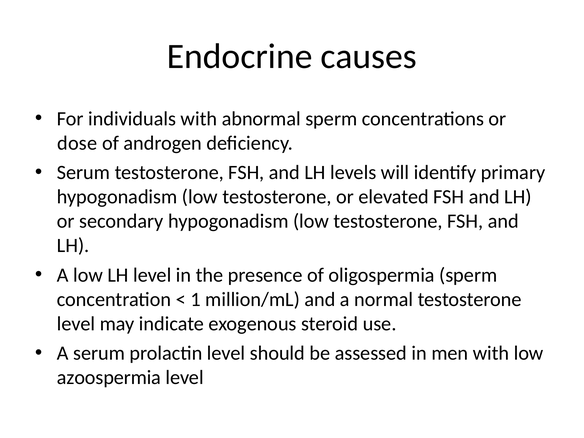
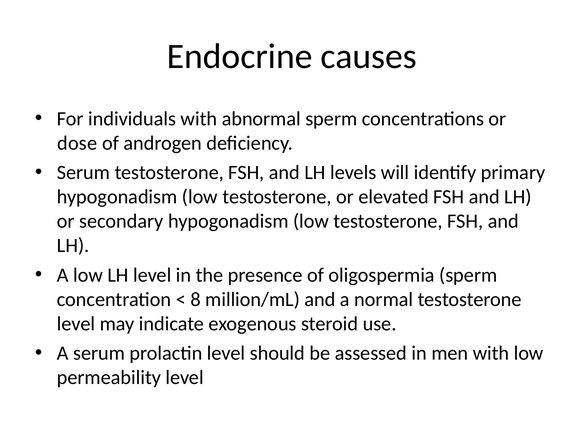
1: 1 -> 8 (196, 299)
azoospermia: azoospermia -> permeability (109, 378)
